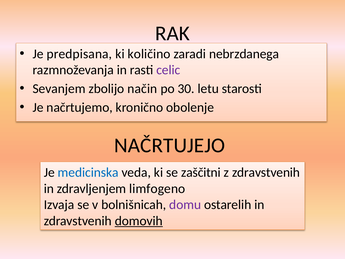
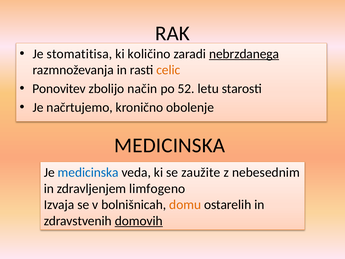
predpisana: predpisana -> stomatitisa (79, 54)
nebrzdanega underline: none -> present (244, 54)
celic colour: purple -> orange (168, 70)
Sevanjem: Sevanjem -> Ponovitev (59, 89)
30: 30 -> 52 (186, 89)
NAČRTUJEJO: NAČRTUJEJO -> MEDICINSKA (170, 145)
zaščitni: zaščitni -> zaužite (201, 172)
z zdravstvenih: zdravstvenih -> nebesednim (266, 172)
domu colour: purple -> orange (185, 205)
